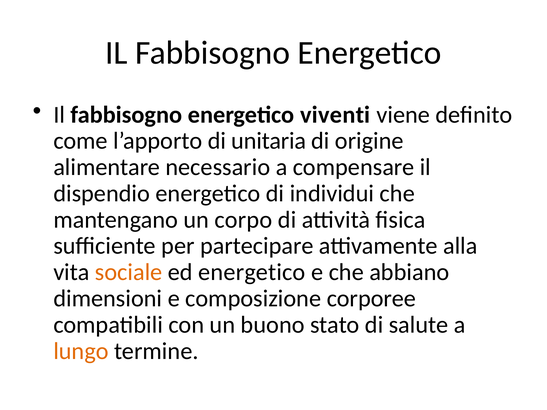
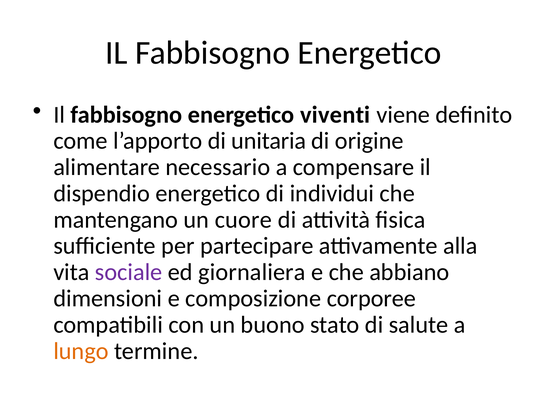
corpo: corpo -> cuore (243, 220)
sociale colour: orange -> purple (129, 272)
ed energetico: energetico -> giornaliera (252, 272)
